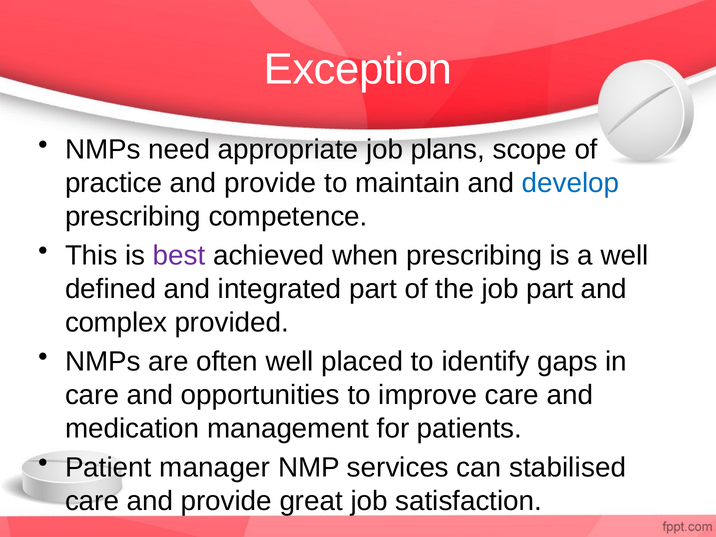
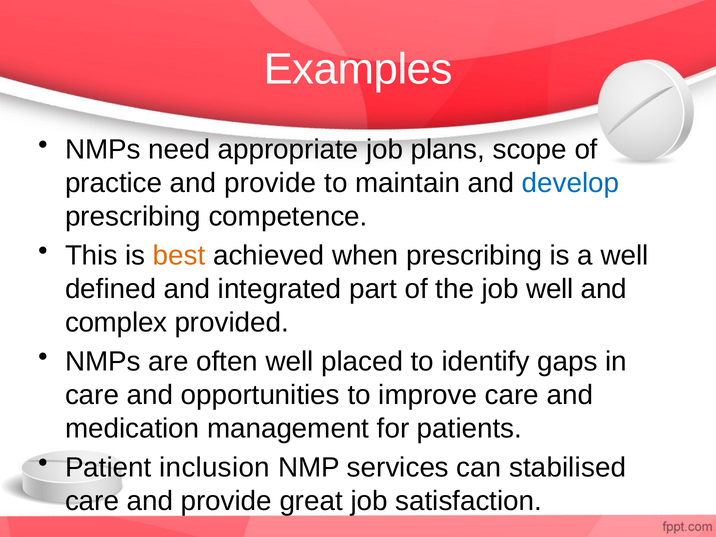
Exception: Exception -> Examples (358, 69)
best colour: purple -> orange (179, 256)
job part: part -> well (550, 289)
manager: manager -> inclusion (215, 467)
